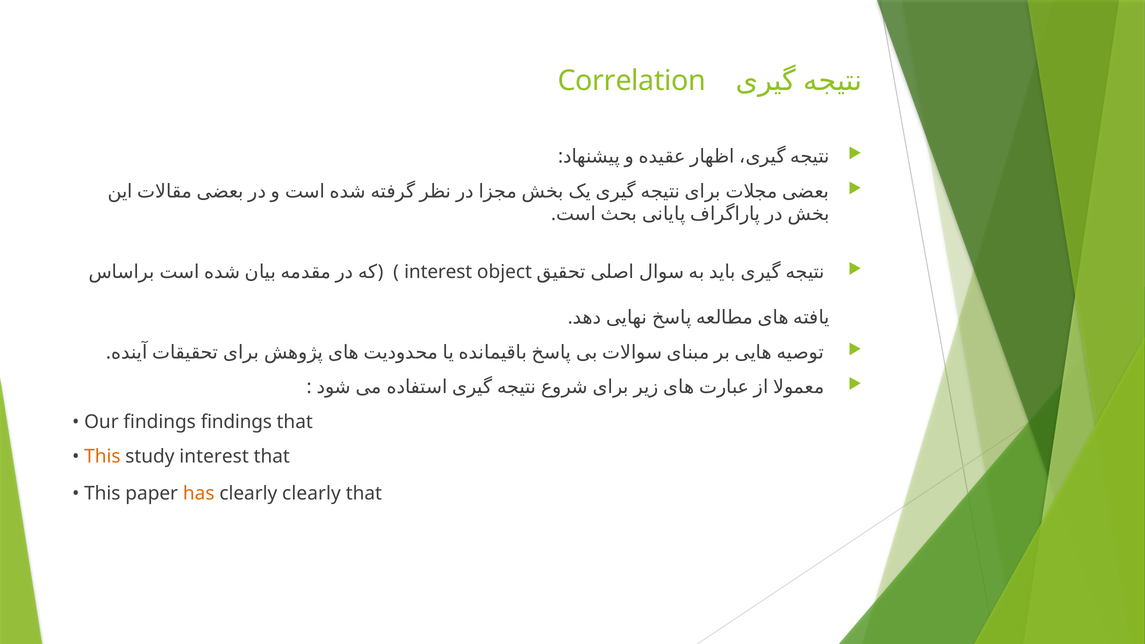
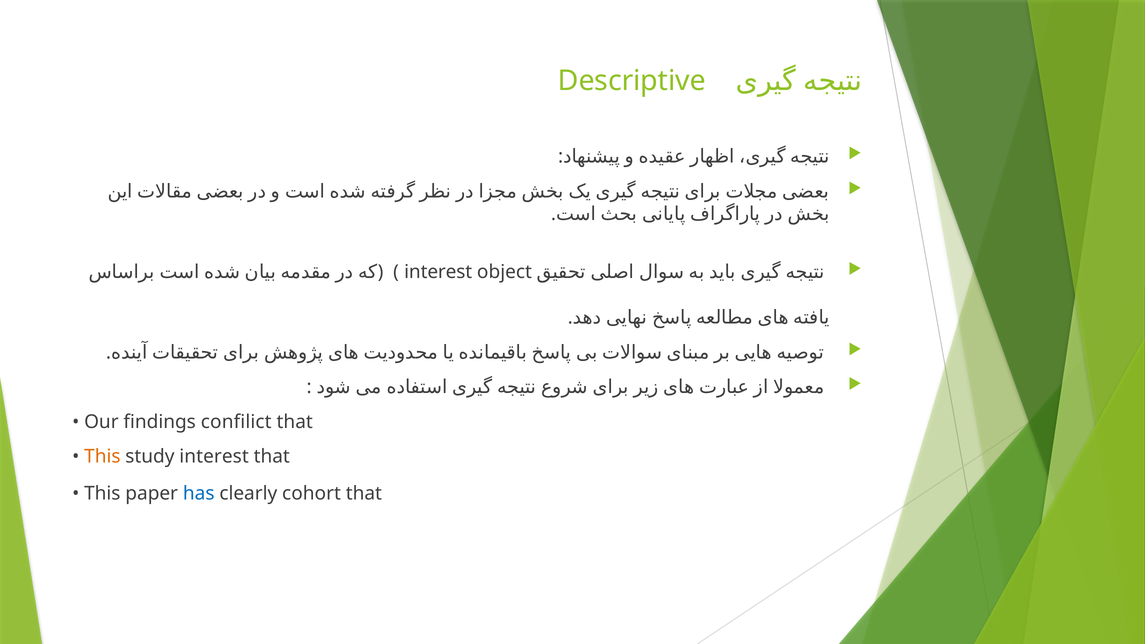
Correlation: Correlation -> Descriptive (632, 81)
findings findings: findings -> confilict (236, 422)
has colour: orange -> blue (199, 494)
clearly clearly: clearly -> cohort (312, 494)
